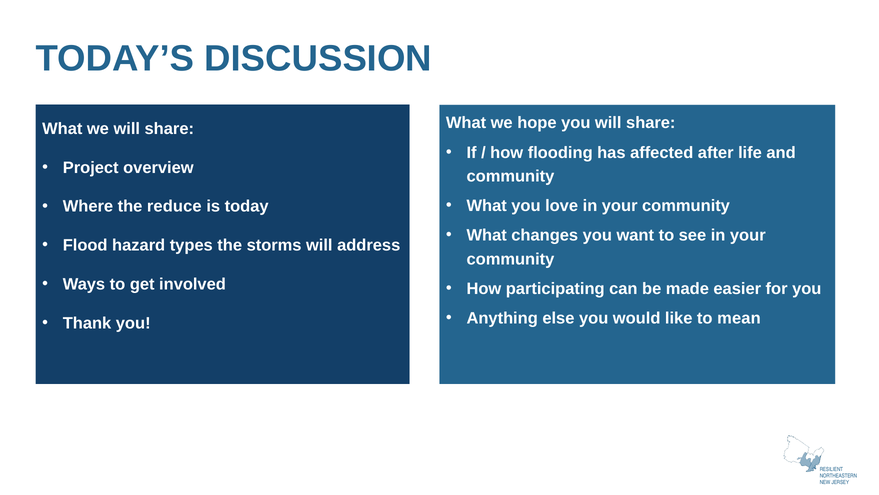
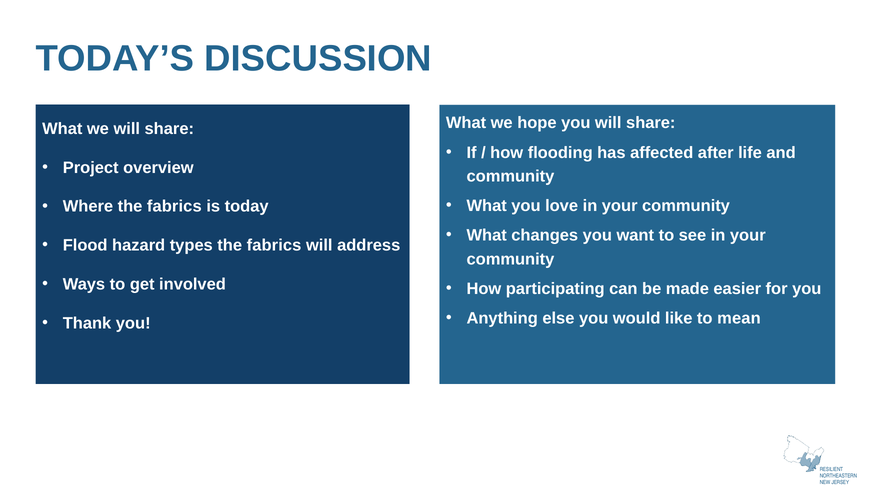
Where the reduce: reduce -> fabrics (174, 206)
types the storms: storms -> fabrics (274, 245)
